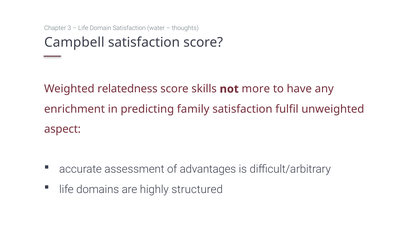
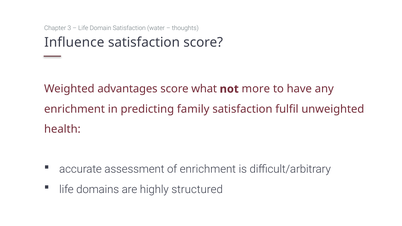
Campbell: Campbell -> Influence (74, 42)
relatedness: relatedness -> advantages (127, 89)
skills: skills -> what (204, 89)
aspect: aspect -> health (62, 129)
of advantages: advantages -> enrichment (208, 169)
